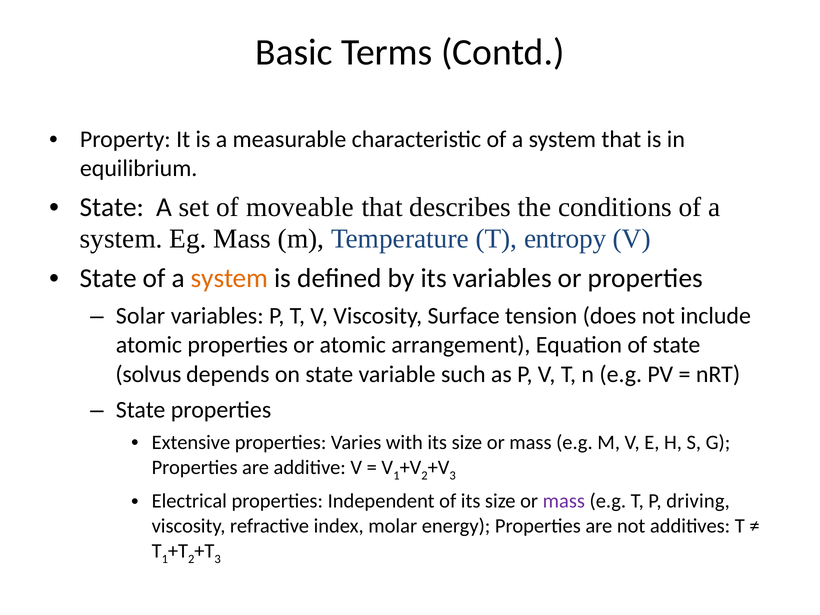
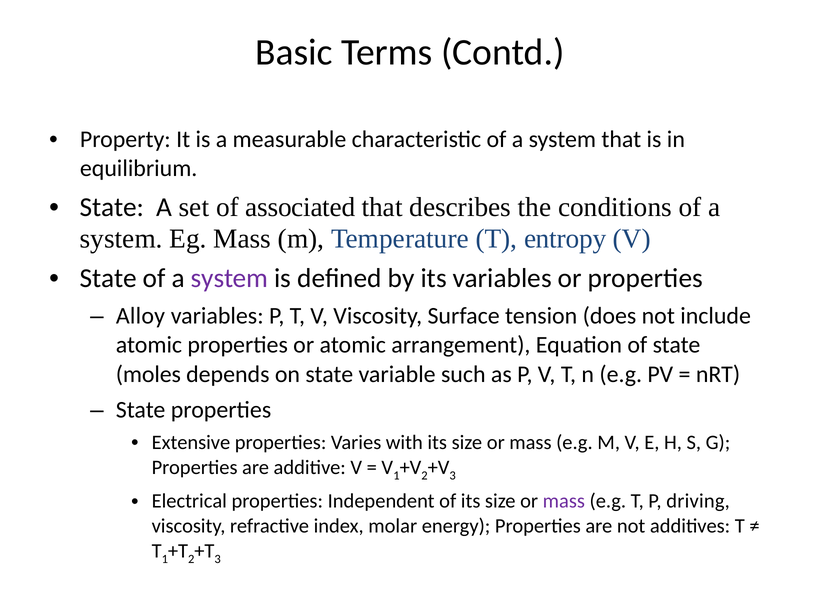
moveable: moveable -> associated (300, 207)
system colour: orange -> purple (230, 278)
Solar: Solar -> Alloy (140, 316)
solvus: solvus -> moles (148, 374)
